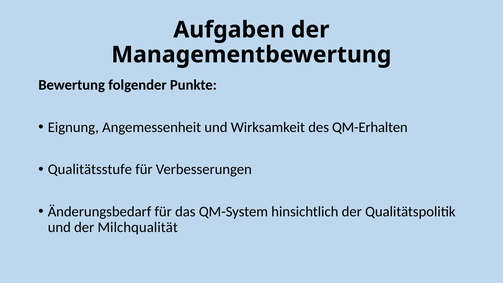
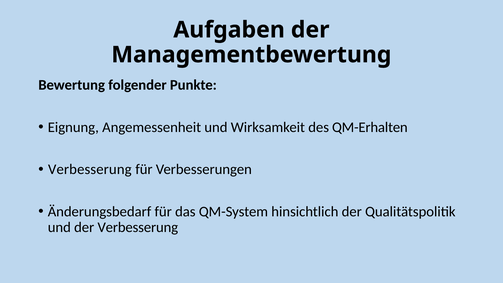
Qualitätsstufe: Qualitätsstufe -> Verbesserung (90, 169)
der Milchqualität: Milchqualität -> Verbesserung (138, 227)
